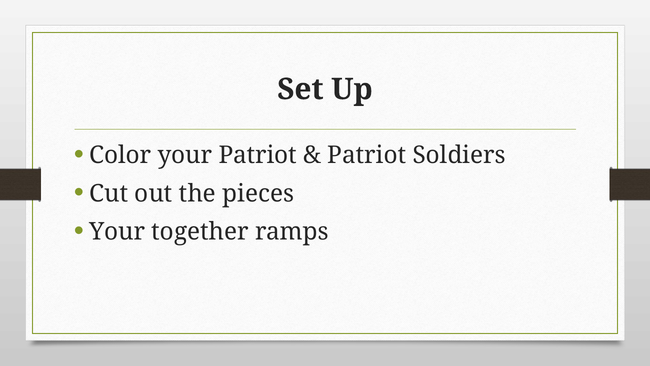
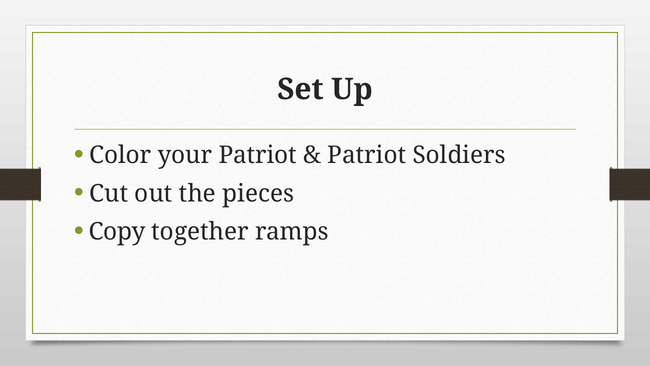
Your: Your -> Copy (117, 231)
